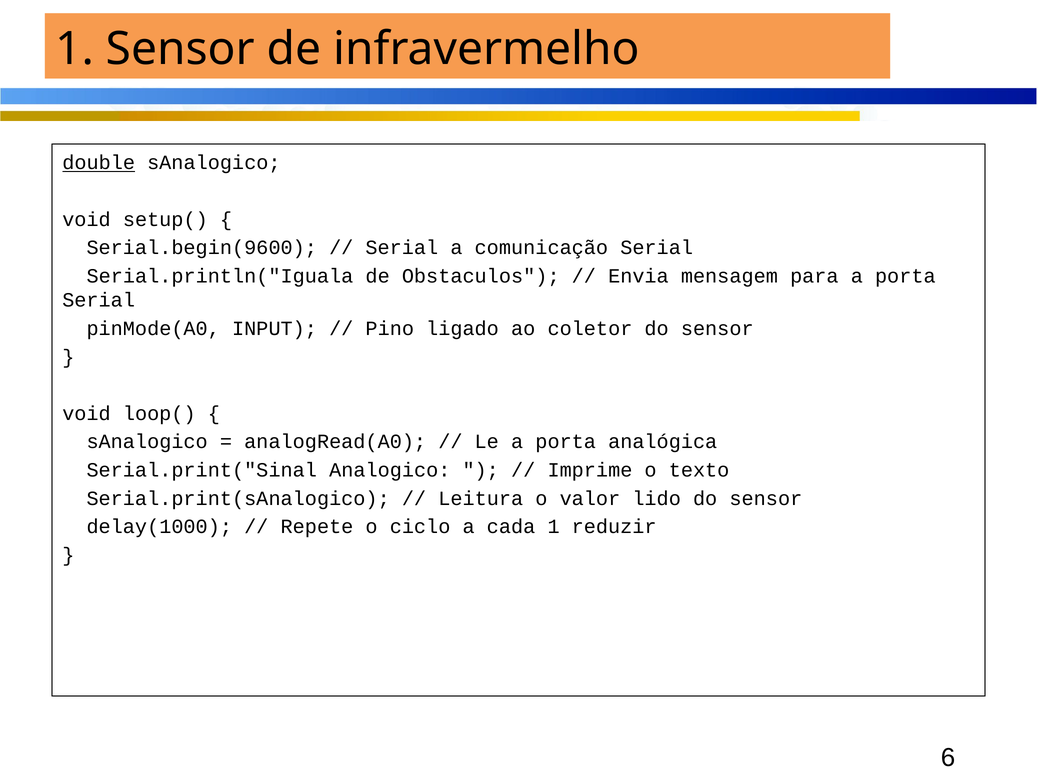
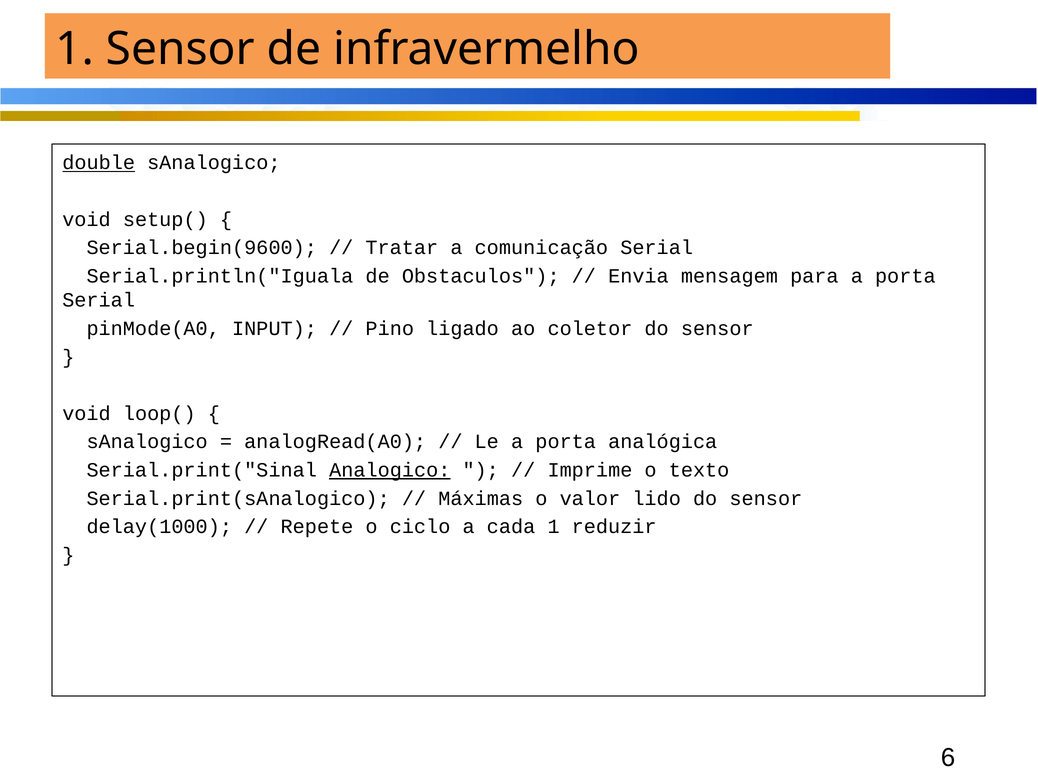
Serial: Serial -> Tratar (402, 248)
Analogico underline: none -> present (390, 470)
Leitura: Leitura -> Máximas (481, 498)
